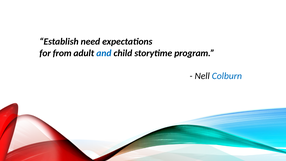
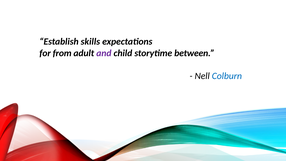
need: need -> skills (90, 42)
and colour: blue -> purple (104, 53)
program: program -> between (194, 53)
